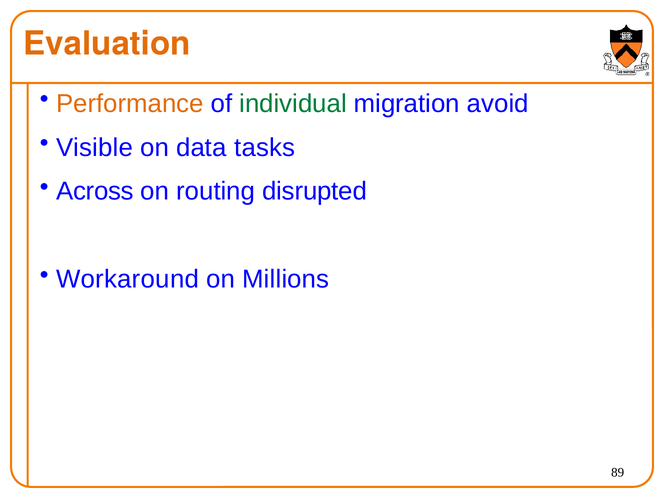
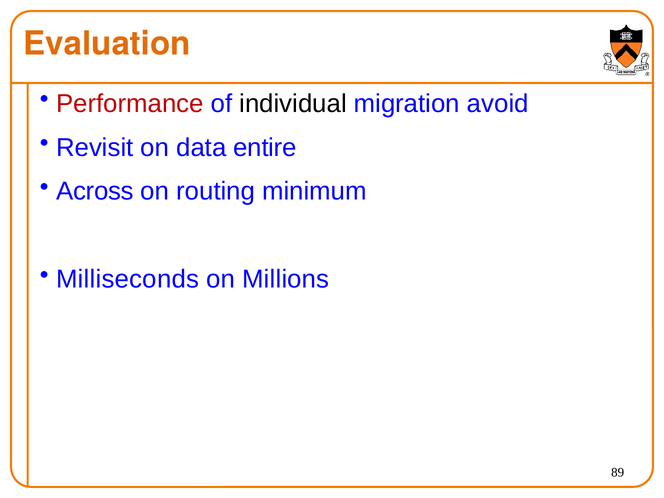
Performance colour: orange -> red (130, 104)
individual colour: green -> black (293, 104)
Visible: Visible -> Revisit (95, 148)
tasks: tasks -> entire (265, 148)
disrupted: disrupted -> minimum (314, 191)
Workaround: Workaround -> Milliseconds (128, 279)
